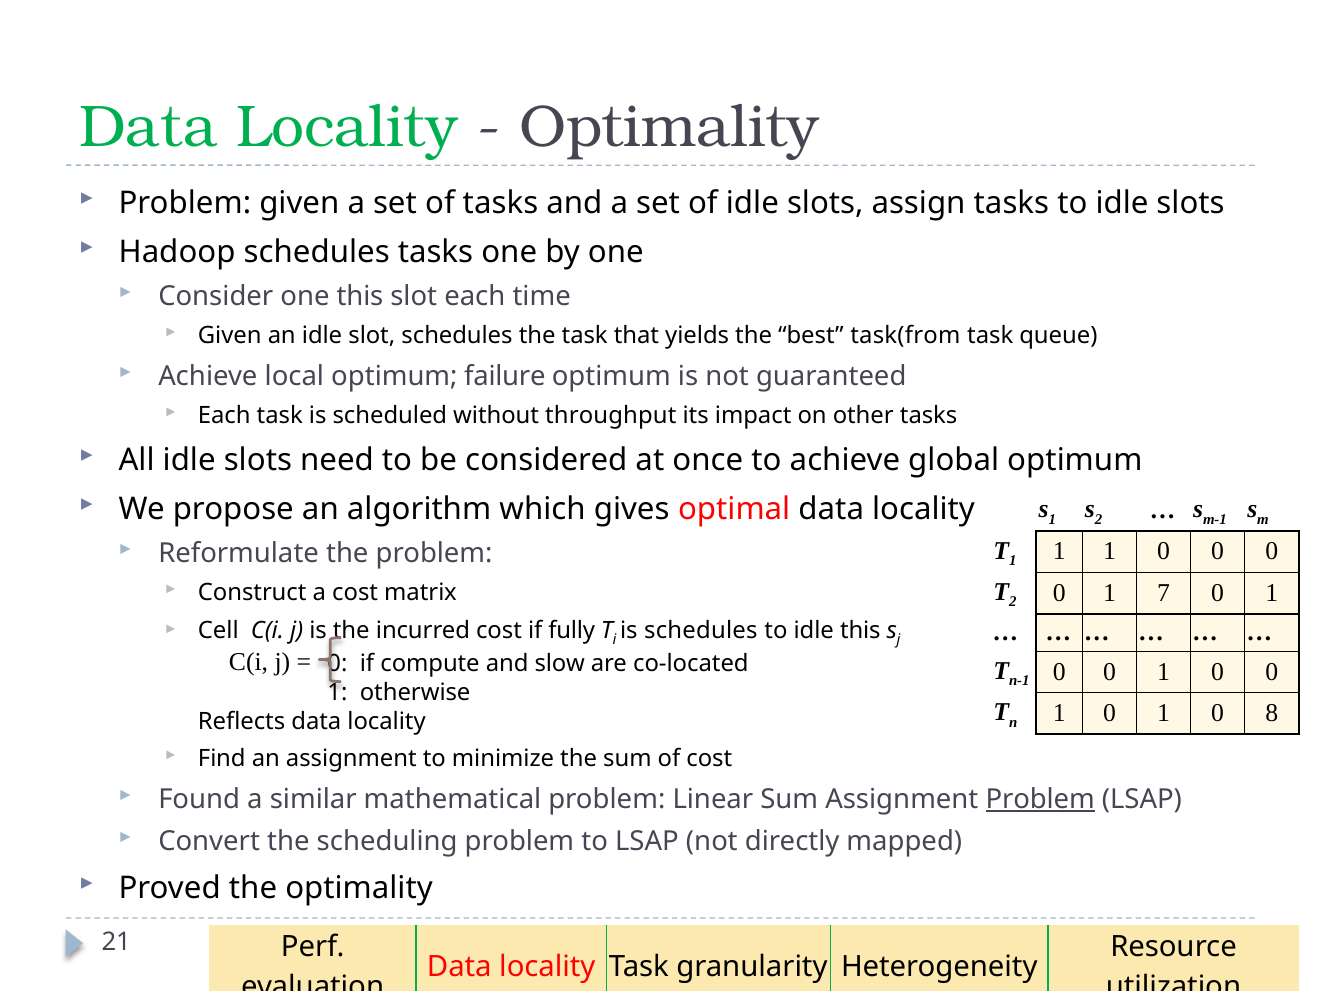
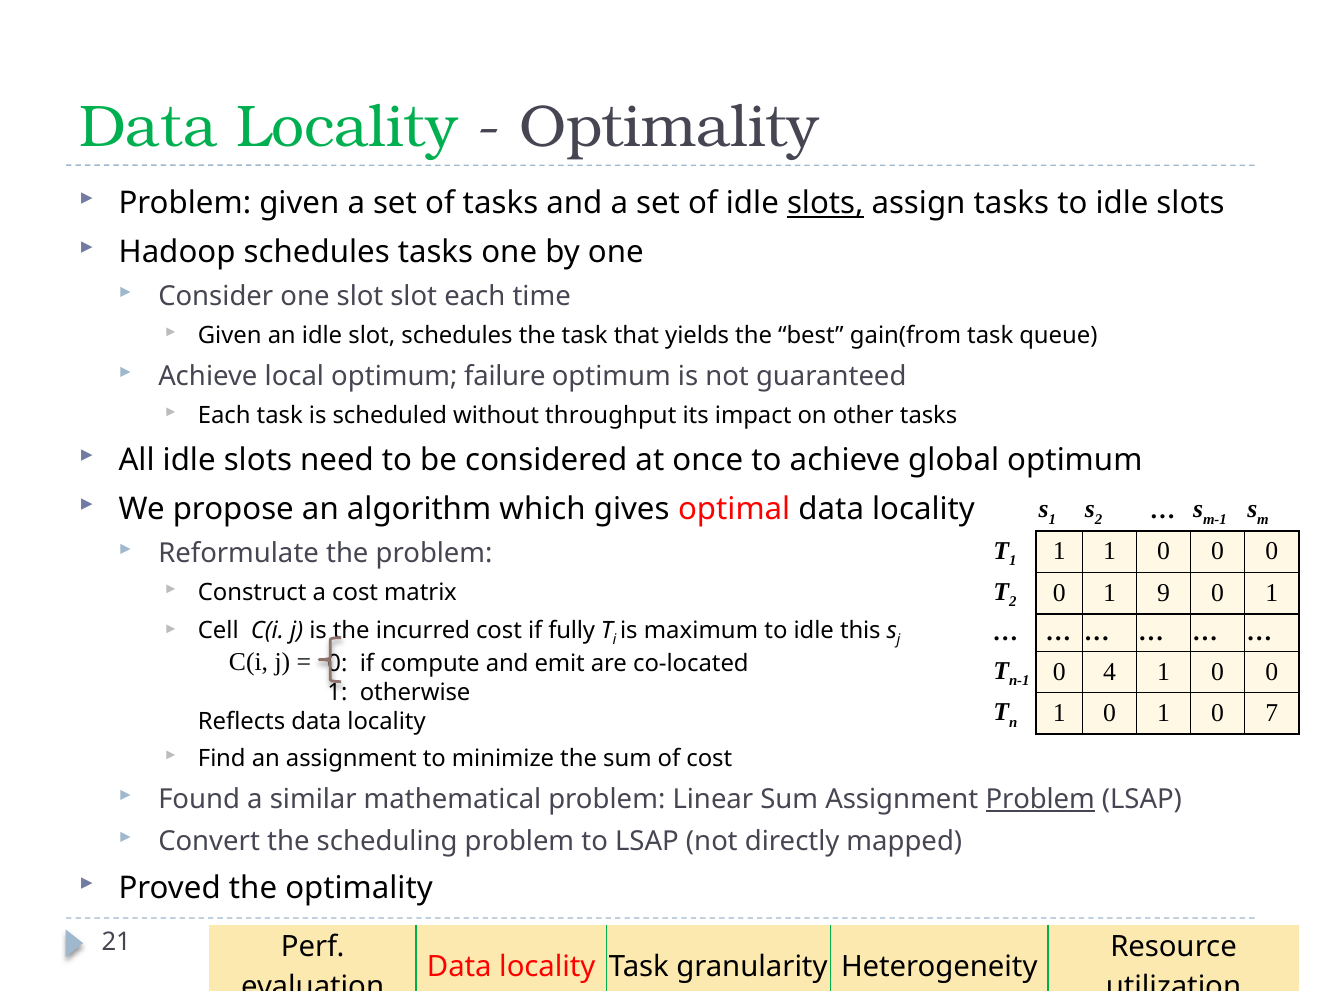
slots underline: none -> present (825, 204)
one this: this -> slot (360, 296)
task(from: task(from -> gain(from (905, 336)
7: 7 -> 9 (1164, 592)
is schedules: schedules -> maximum (701, 631)
slow: slow -> emit (560, 664)
0: 0 -> 4 (1109, 671)
8: 8 -> 7 (1272, 713)
